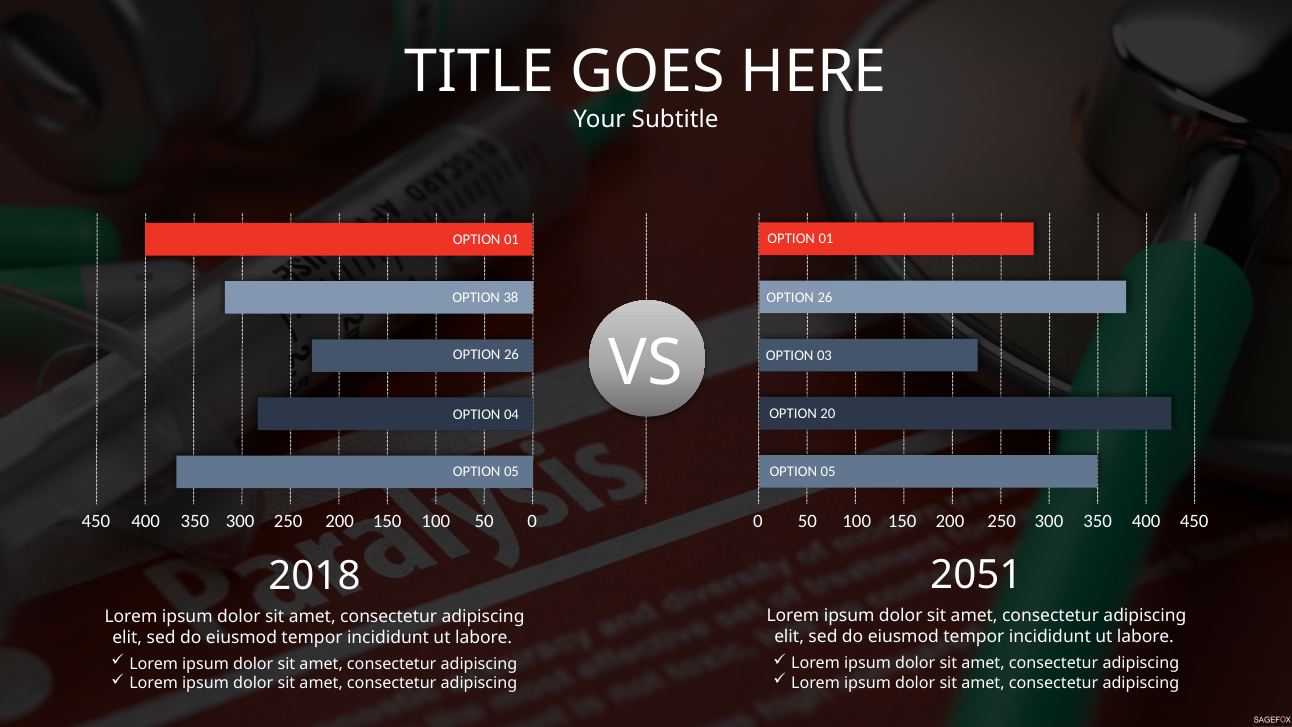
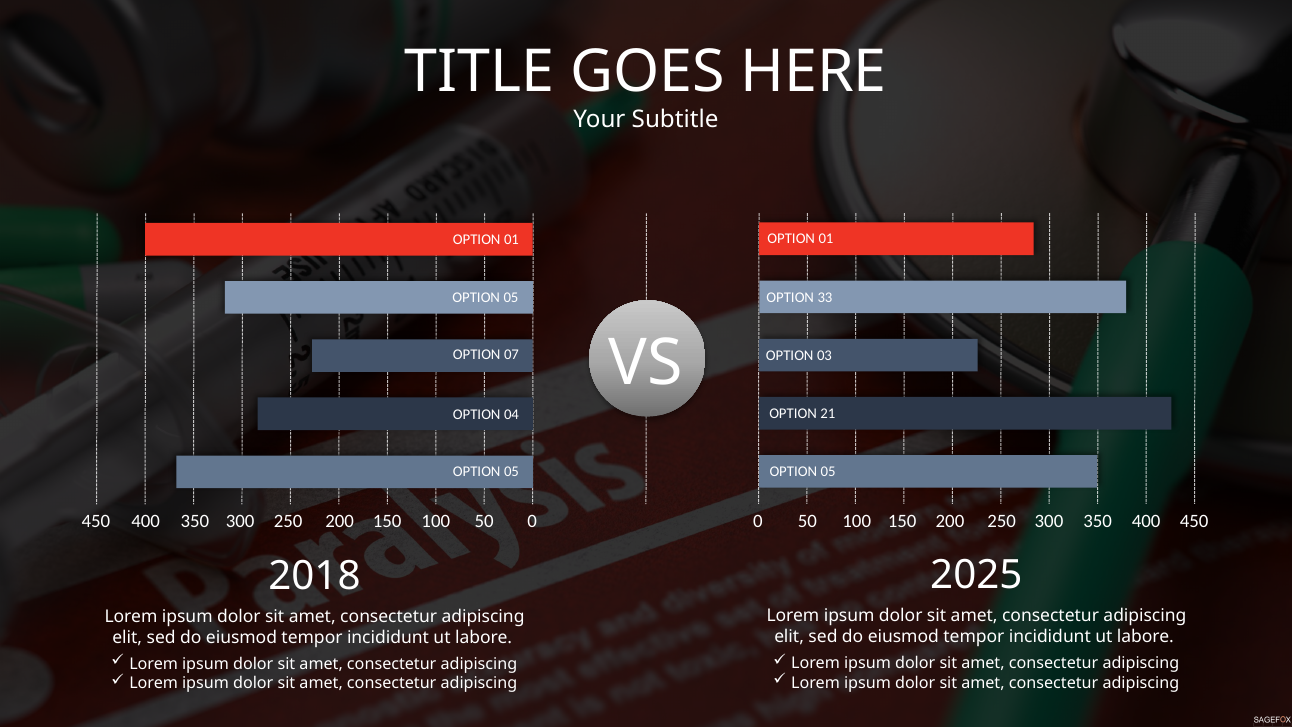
38: 38 -> 05 (511, 298)
26: 26 -> 33 (825, 298)
26: 26 -> 07 (511, 355)
20: 20 -> 21 (828, 414)
2051: 2051 -> 2025 (976, 575)
